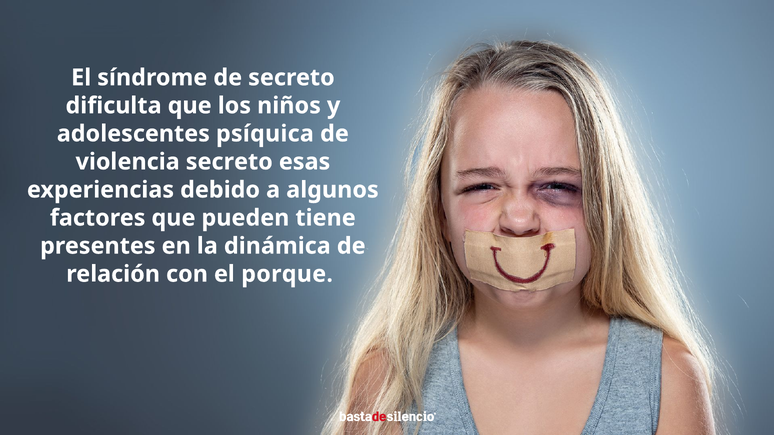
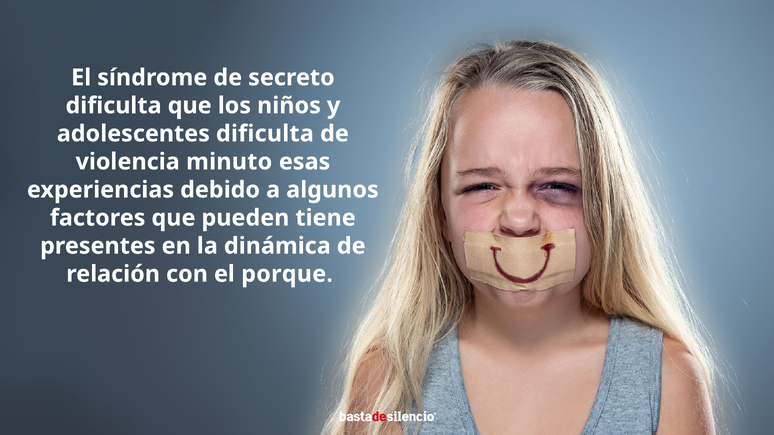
adolescentes psíquica: psíquica -> dificulta (265, 134)
violencia secreto: secreto -> minuto (229, 162)
